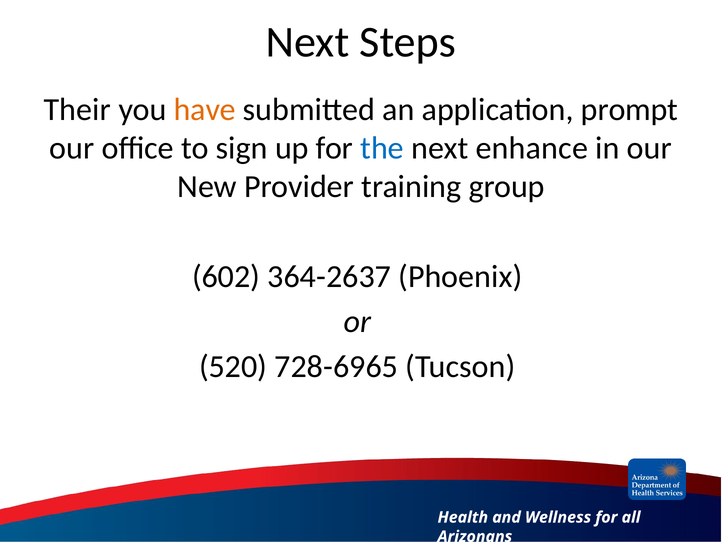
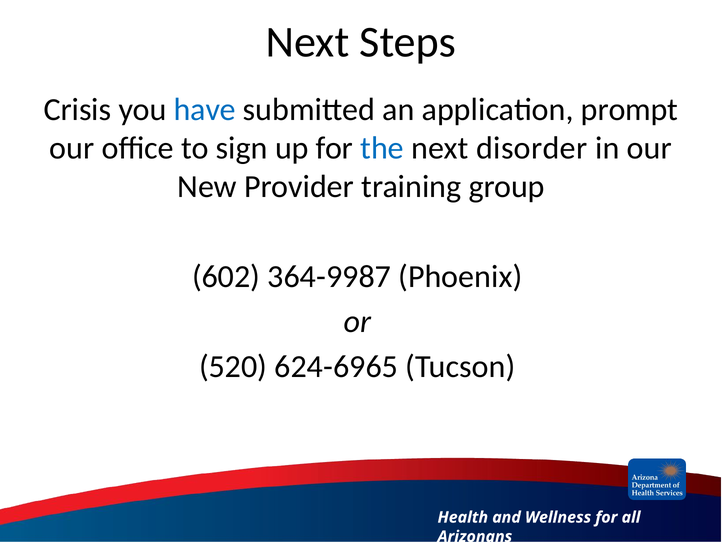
Their: Their -> Crisis (77, 109)
have colour: orange -> blue (205, 109)
enhance: enhance -> disorder (532, 148)
364-2637: 364-2637 -> 364-9987 (329, 276)
728-6965: 728-6965 -> 624-6965 (336, 366)
